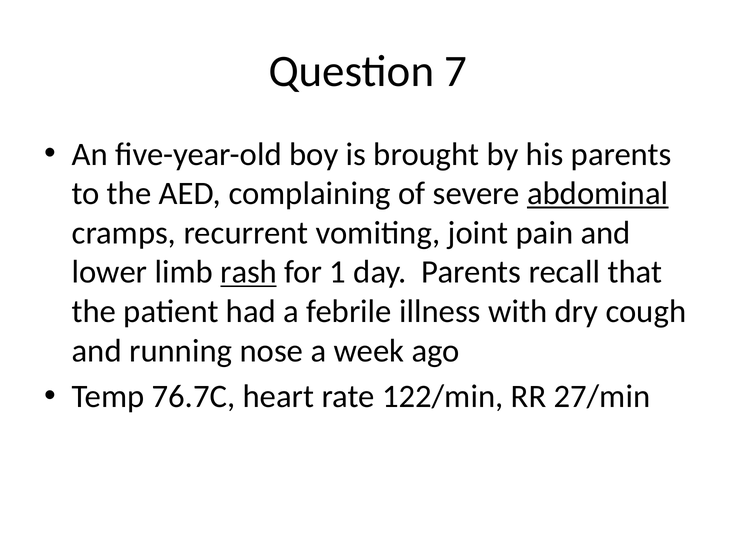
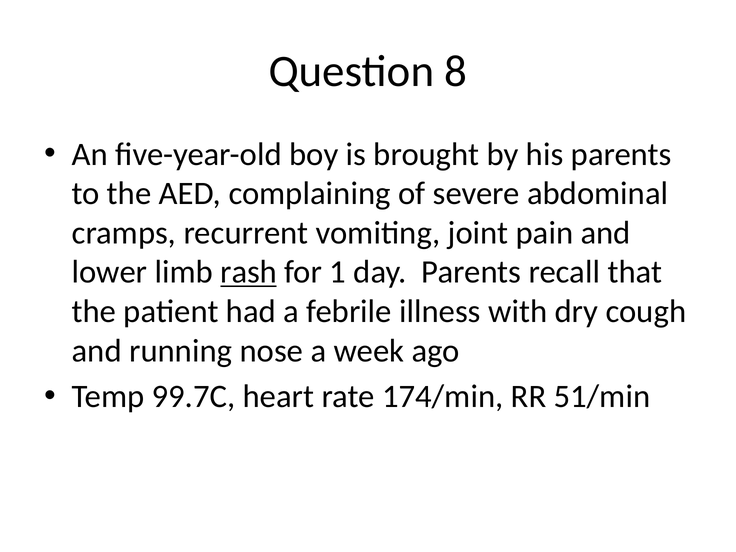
7: 7 -> 8 (456, 71)
abdominal underline: present -> none (598, 194)
76.7C: 76.7C -> 99.7C (194, 397)
122/min: 122/min -> 174/min (443, 397)
27/min: 27/min -> 51/min (602, 397)
